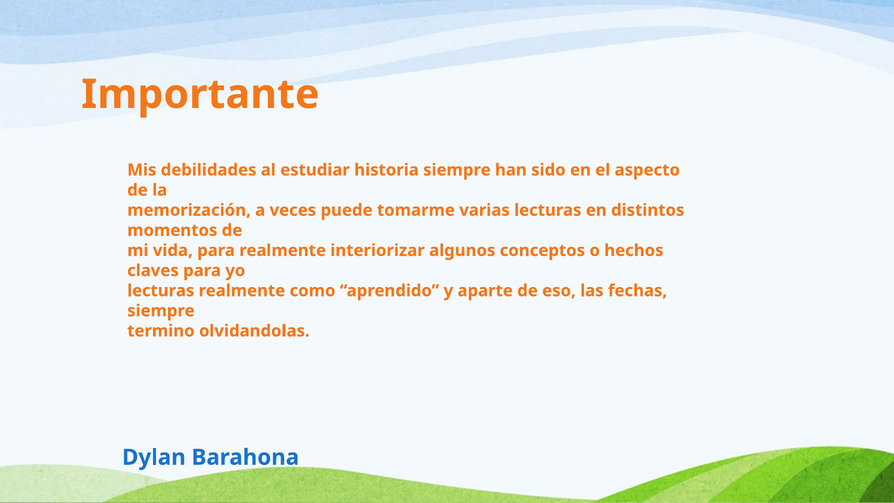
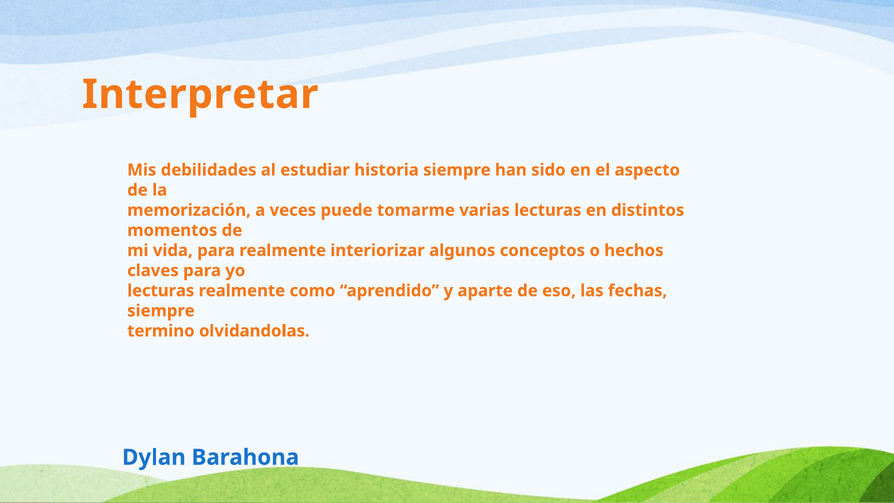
Importante: Importante -> Interpretar (200, 94)
